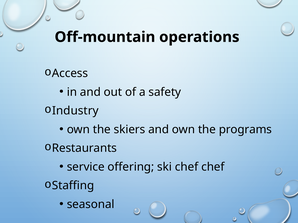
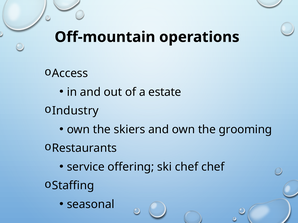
safety: safety -> estate (165, 92)
programs: programs -> grooming (245, 130)
